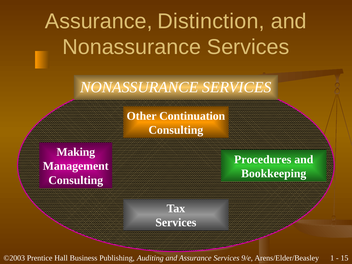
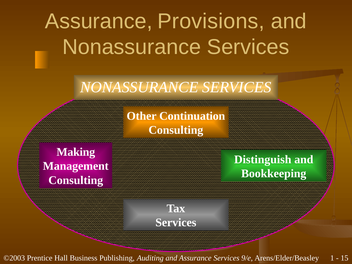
Distinction: Distinction -> Provisions (211, 21)
Procedures: Procedures -> Distinguish (263, 159)
